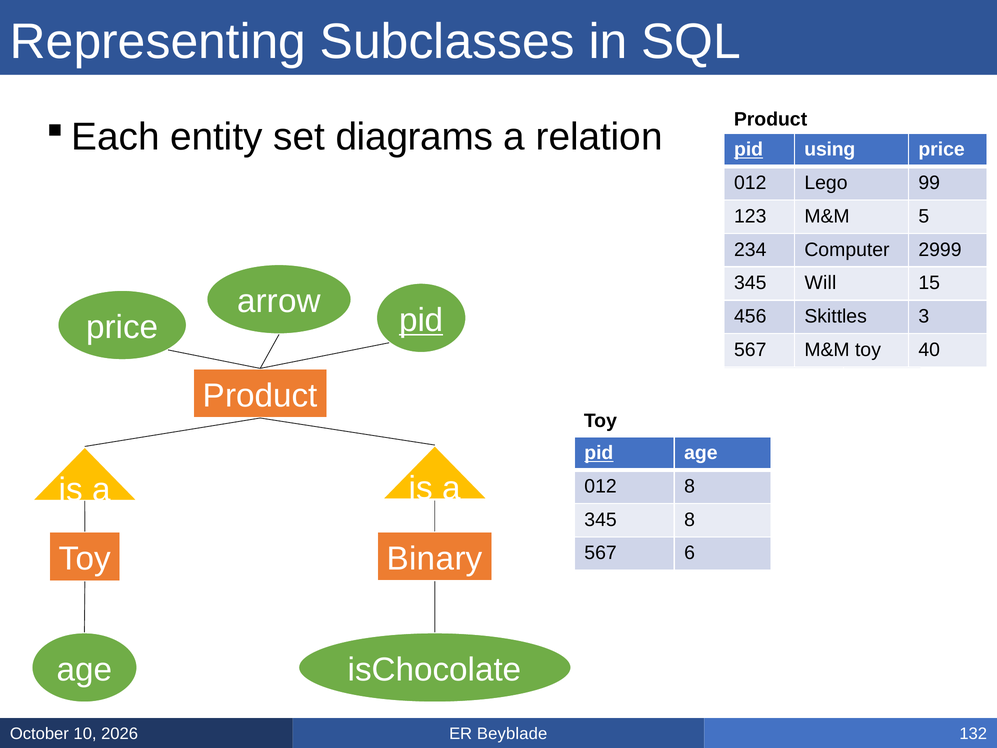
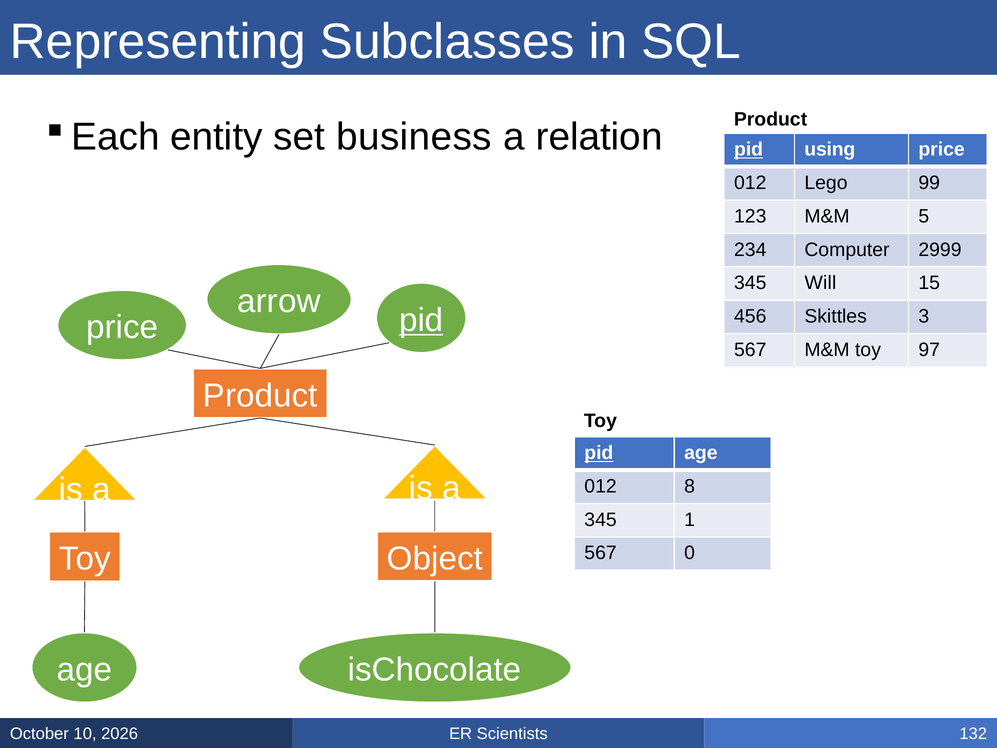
diagrams: diagrams -> business (414, 137)
40: 40 -> 97 (929, 350)
345 8: 8 -> 1 (690, 519)
Binary: Binary -> Object (435, 559)
6: 6 -> 0 (690, 553)
Beyblade: Beyblade -> Scientists (512, 733)
